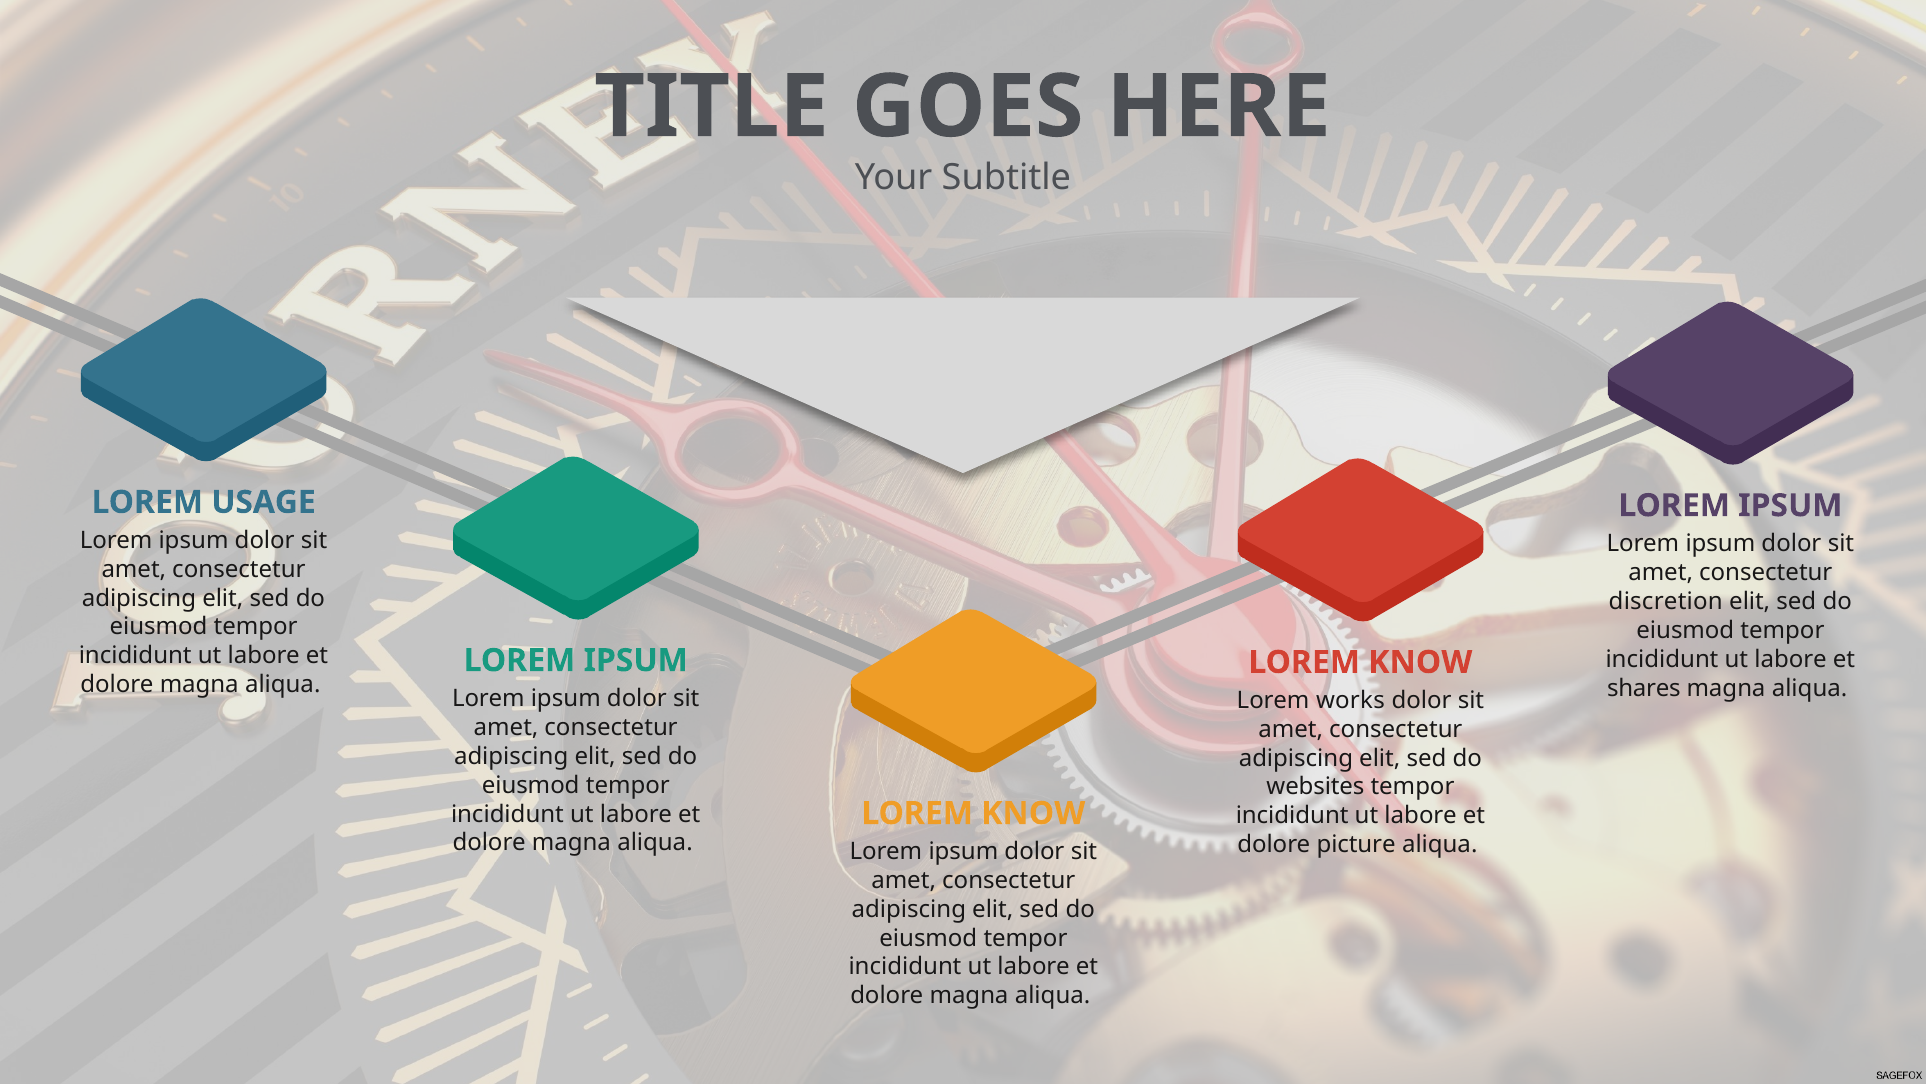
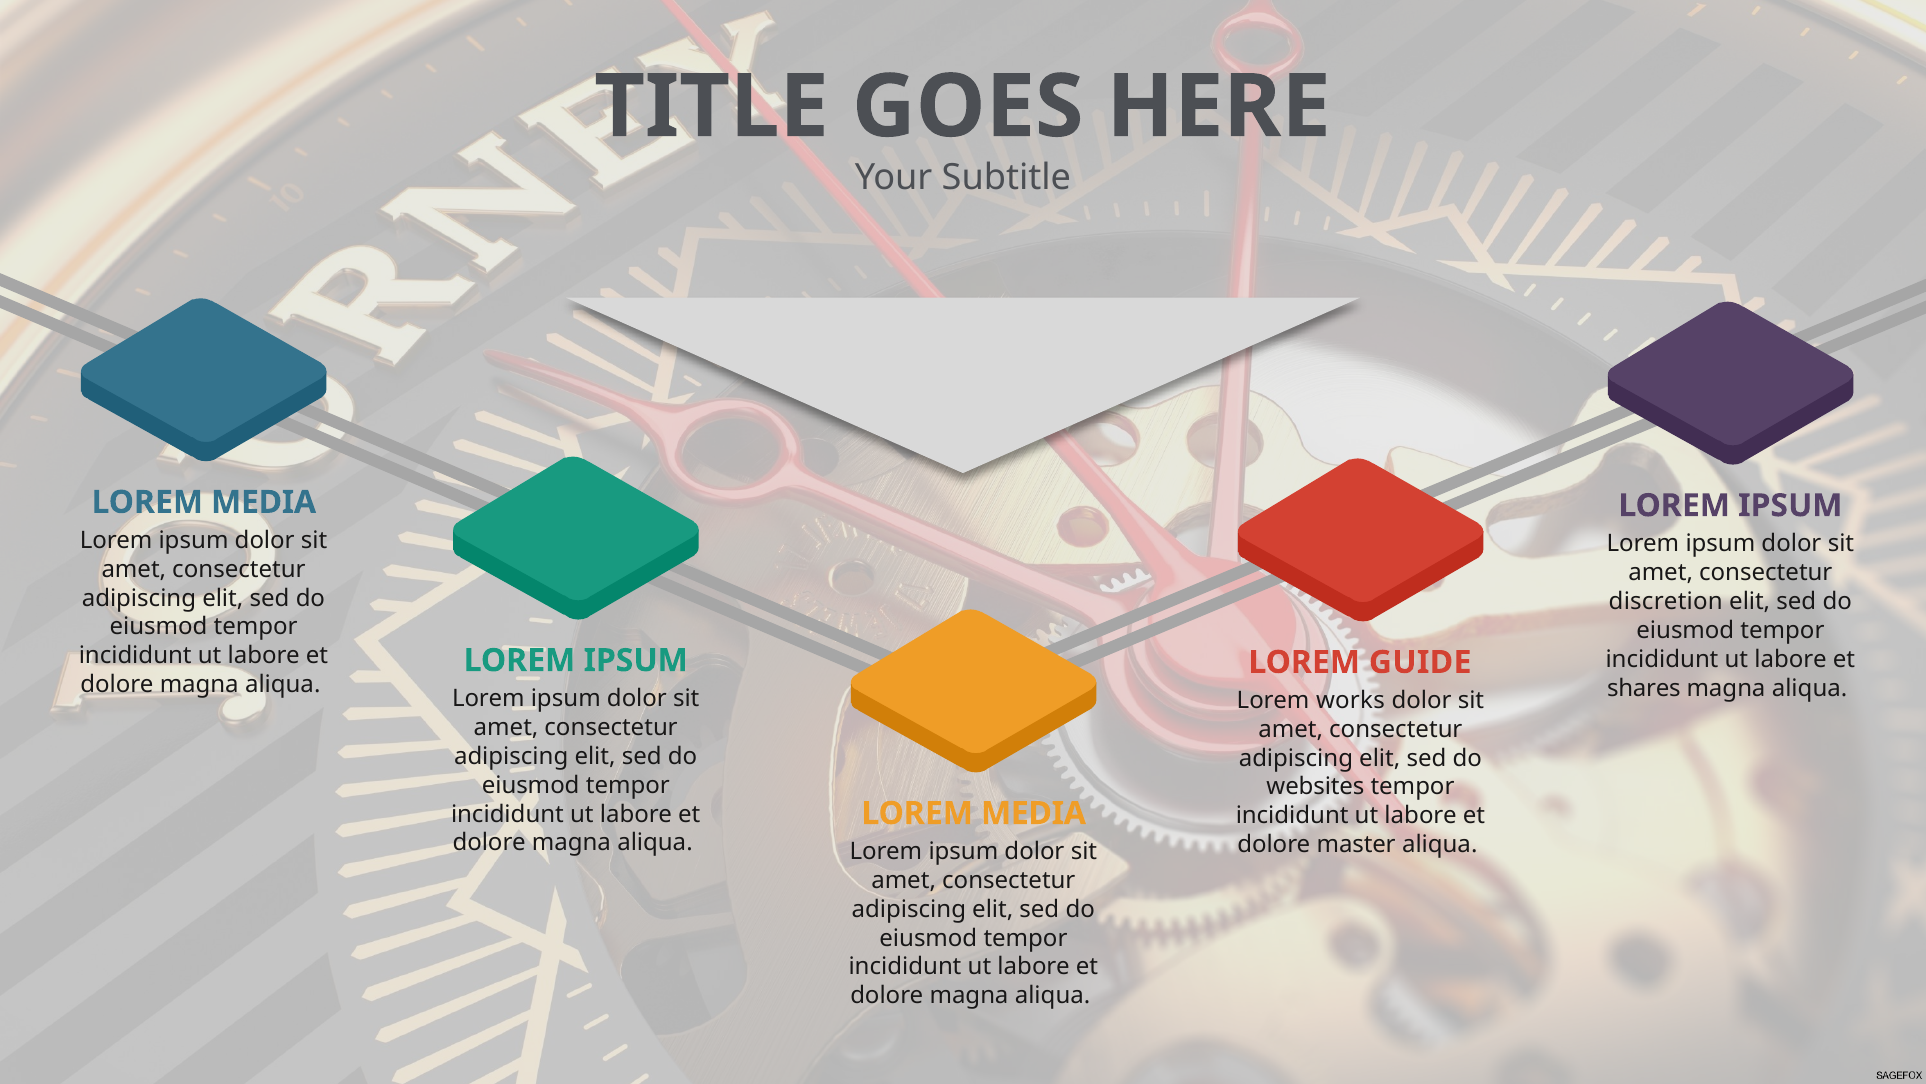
USAGE: USAGE -> MEDIA (264, 502)
KNOW: KNOW -> GUIDE (1420, 662)
KNOW: KNOW -> MEDIA (1033, 813)
picture: picture -> master (1356, 844)
